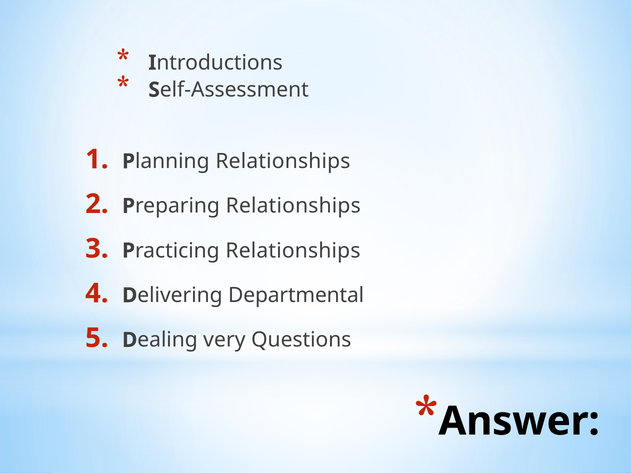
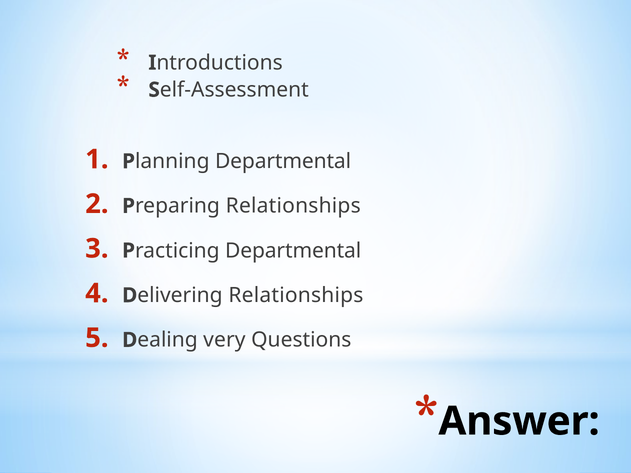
Relationships: Relationships -> Departmental (283, 161)
Relationships: Relationships -> Departmental (293, 251)
Departmental: Departmental -> Relationships (296, 295)
